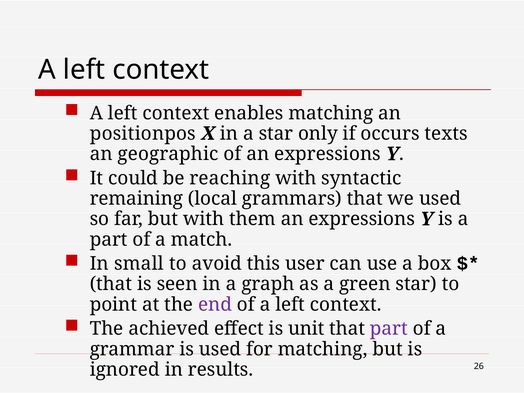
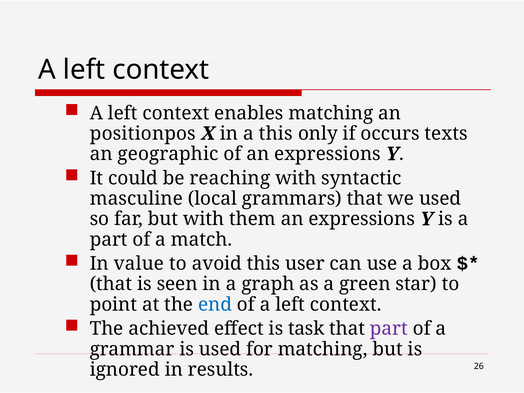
a star: star -> this (276, 134)
remaining: remaining -> masculine (136, 199)
small: small -> value (139, 264)
end colour: purple -> blue (215, 305)
unit: unit -> task (306, 329)
